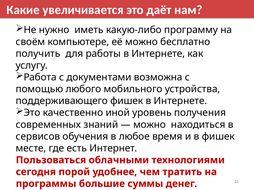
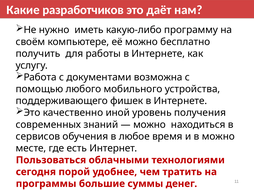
увеличивается: увеличивается -> разработчиков (83, 10)
в фишек: фишек -> можно (218, 137)
